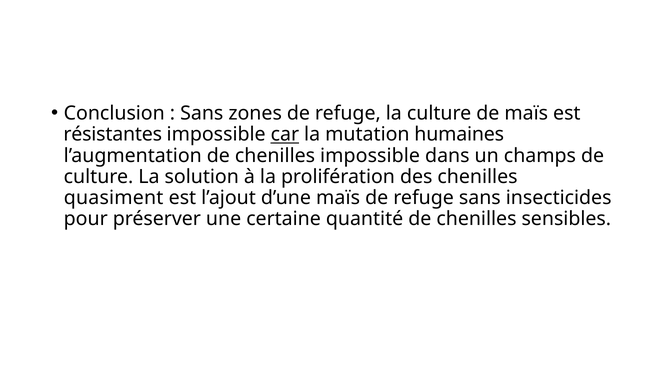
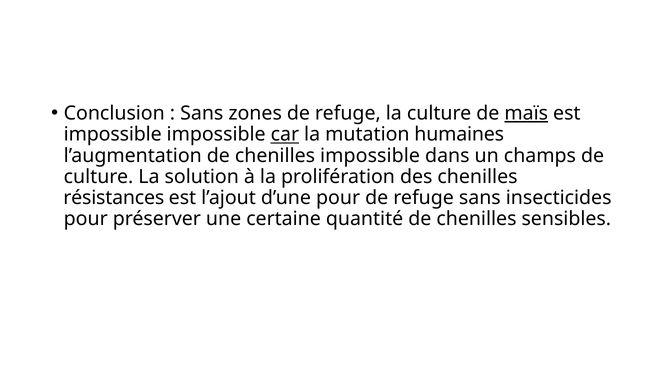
maïs underline: none -> present (526, 113)
résistantes: résistantes -> impossible (113, 135)
quasiment: quasiment -> résistances (114, 198)
d’une maïs: maïs -> pour (338, 198)
